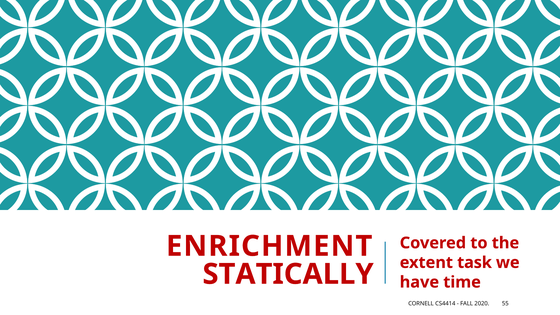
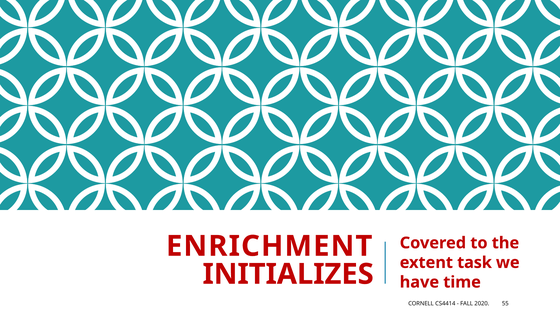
STATICALLY: STATICALLY -> INITIALIZES (288, 274)
